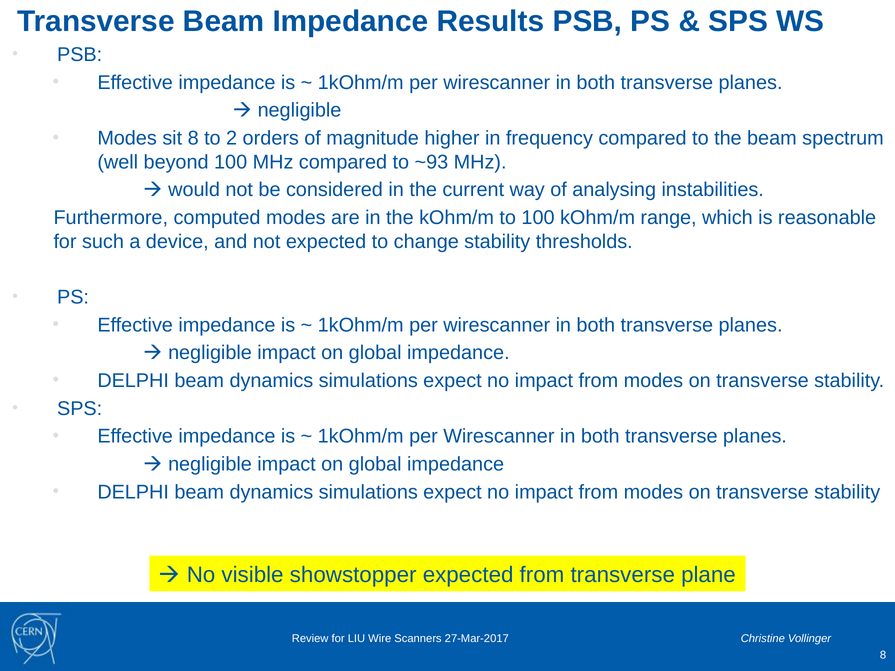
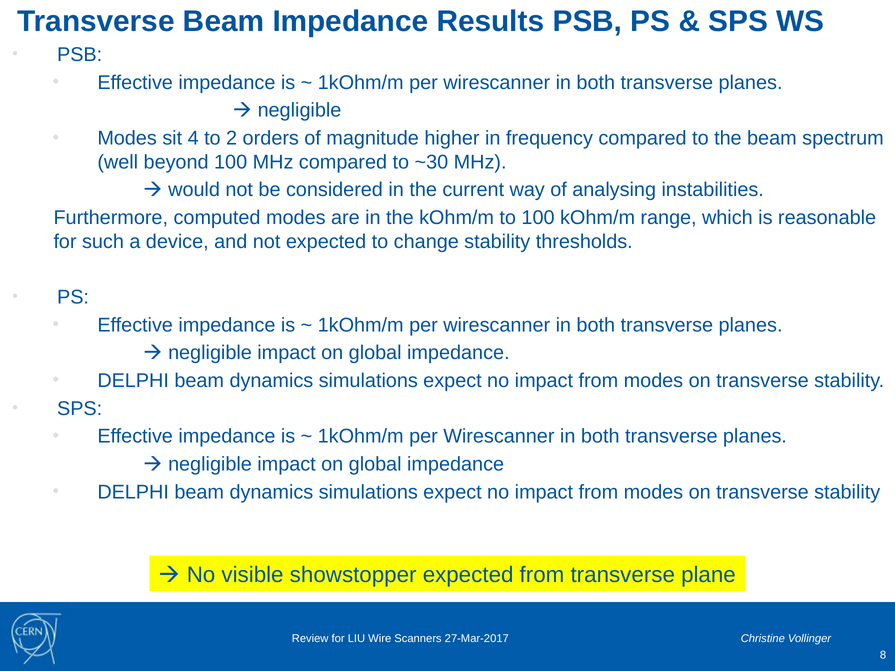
sit 8: 8 -> 4 (193, 138)
~93: ~93 -> ~30 (431, 162)
